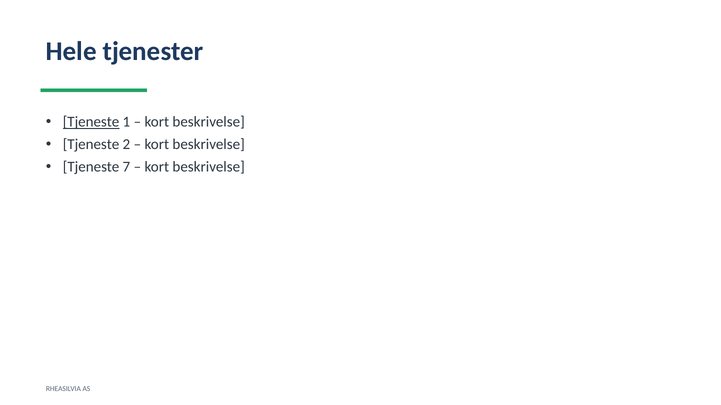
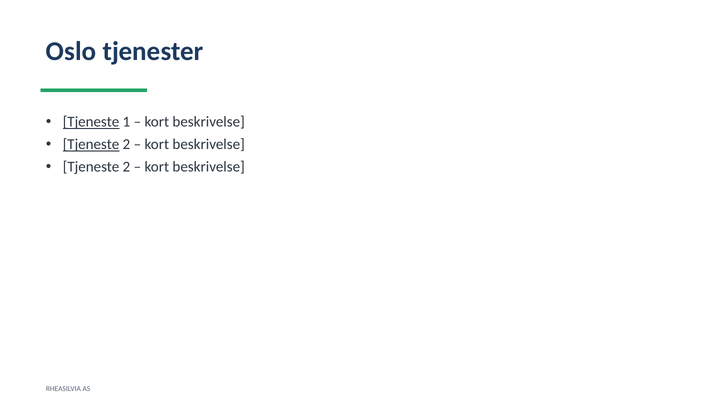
Hele: Hele -> Oslo (71, 51)
Tjeneste underline: none -> present (91, 145)
7: 7 -> 2 (126, 167)
